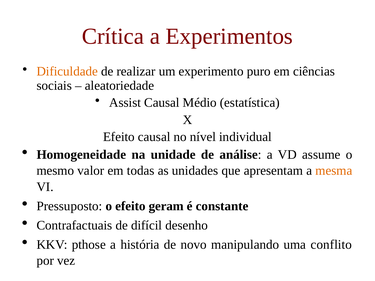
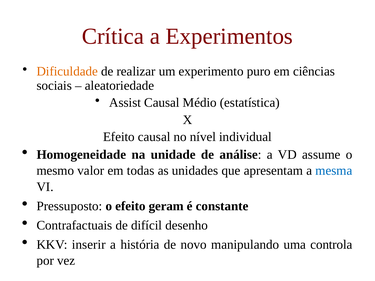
mesma colour: orange -> blue (334, 171)
pthose: pthose -> inserir (89, 245)
conflito: conflito -> controla (331, 245)
